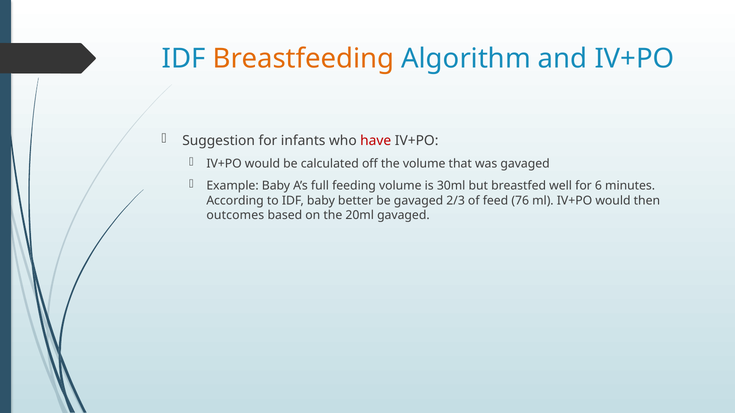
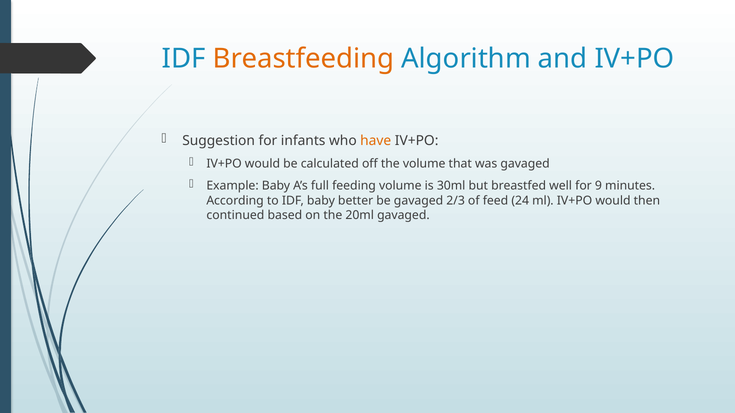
have colour: red -> orange (376, 141)
6: 6 -> 9 (598, 186)
76: 76 -> 24 (520, 201)
outcomes: outcomes -> continued (235, 216)
